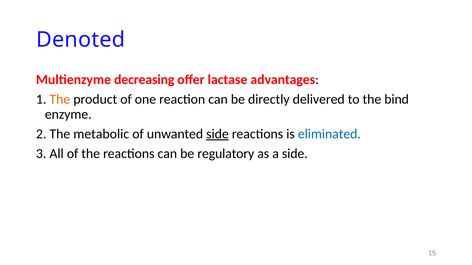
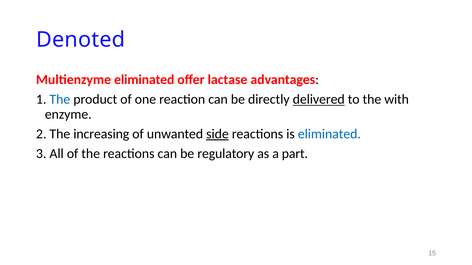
Multienzyme decreasing: decreasing -> eliminated (144, 80)
The colour: orange -> blue (60, 100)
delivered underline: none -> present (319, 100)
bind: bind -> with (397, 100)
metabolic: metabolic -> increasing (101, 134)
a side: side -> part (295, 154)
